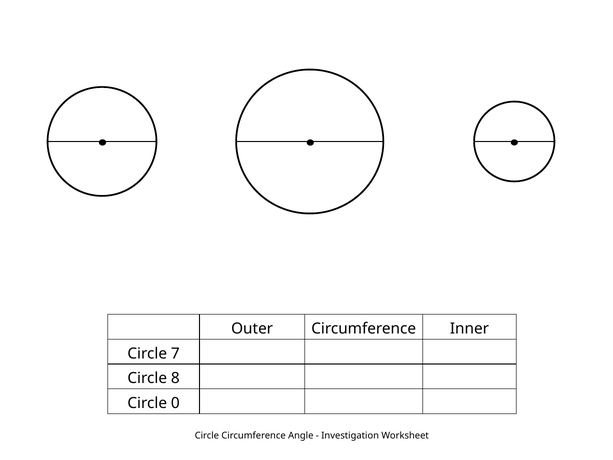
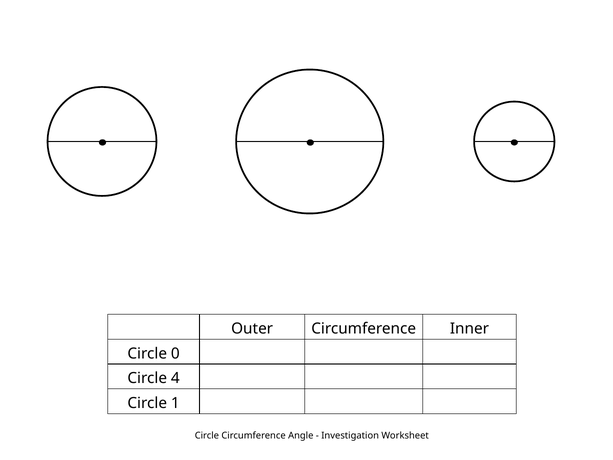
7: 7 -> 0 (175, 353)
8: 8 -> 4 (175, 378)
0: 0 -> 1 (175, 403)
